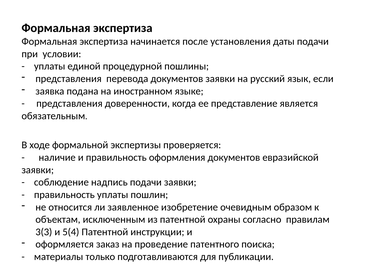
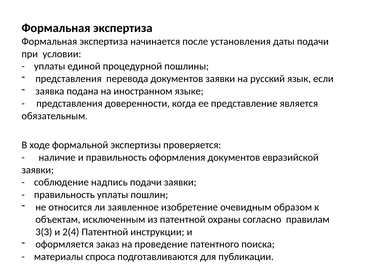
5(4: 5(4 -> 2(4 (71, 232)
только: только -> спроса (100, 257)
